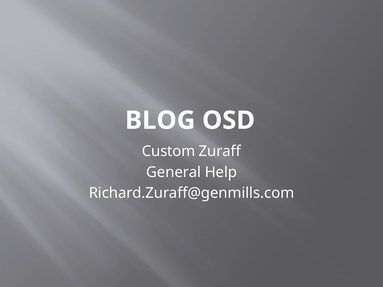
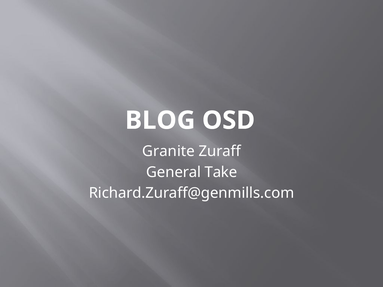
Custom: Custom -> Granite (168, 151)
Help: Help -> Take (221, 172)
